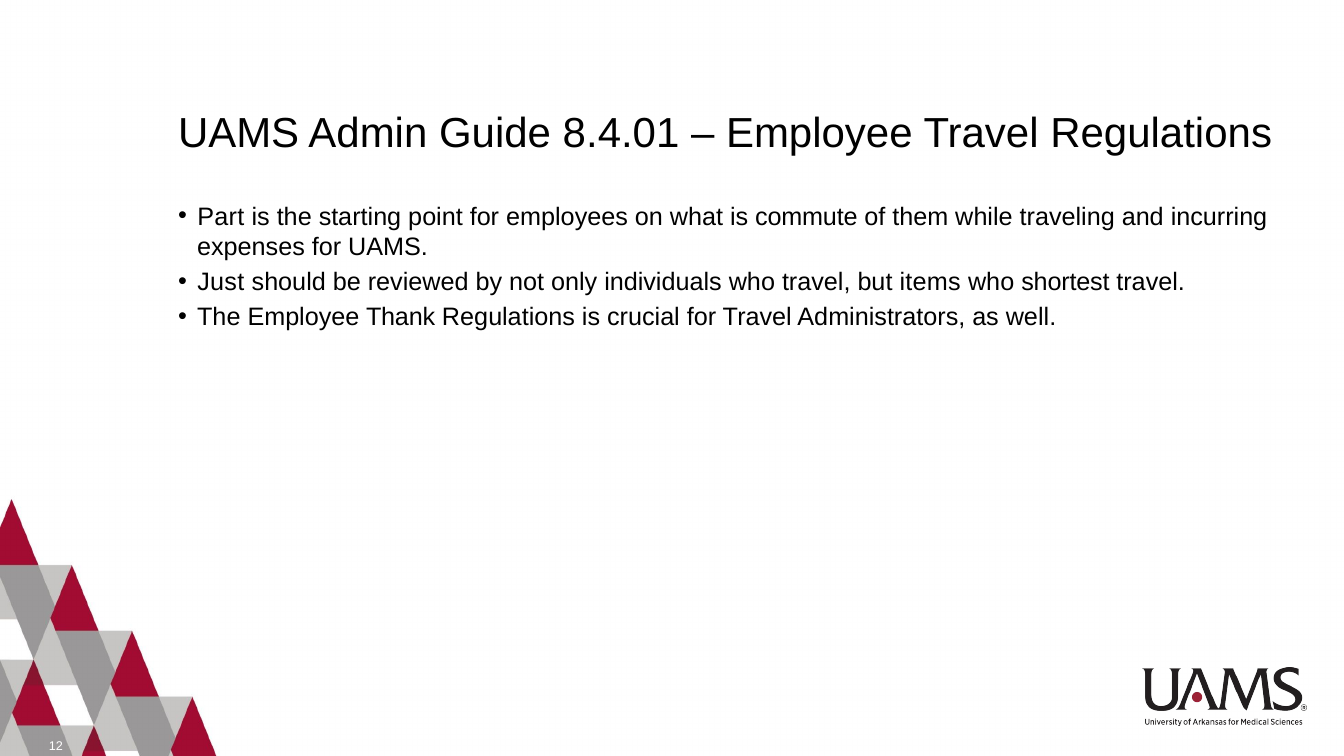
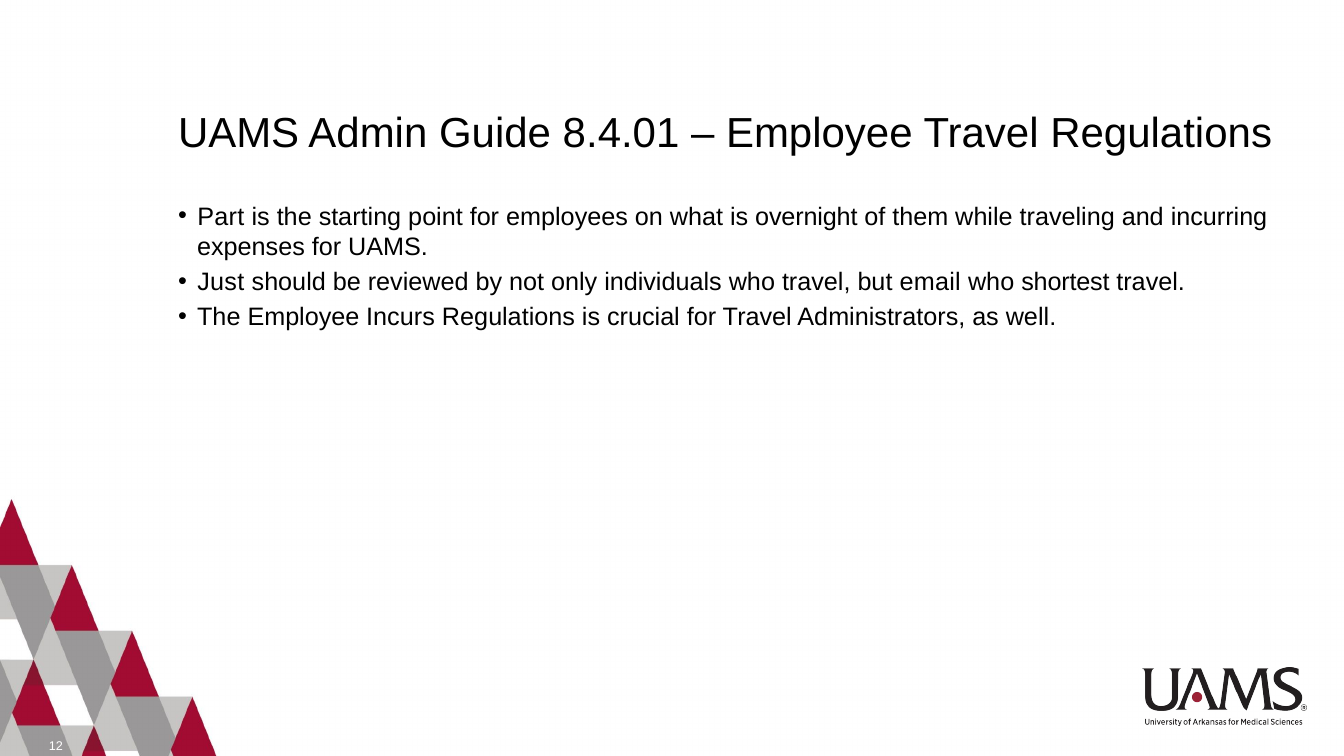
commute: commute -> overnight (806, 217)
items: items -> email (930, 282)
Thank: Thank -> Incurs (400, 318)
